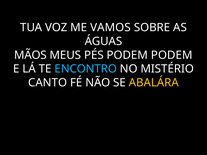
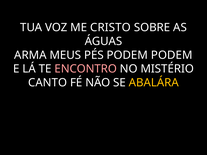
VAMOS: VAMOS -> CRISTO (110, 28)
MÃOS: MÃOS -> ARMA (30, 55)
ENCONTRO colour: light blue -> pink (86, 69)
